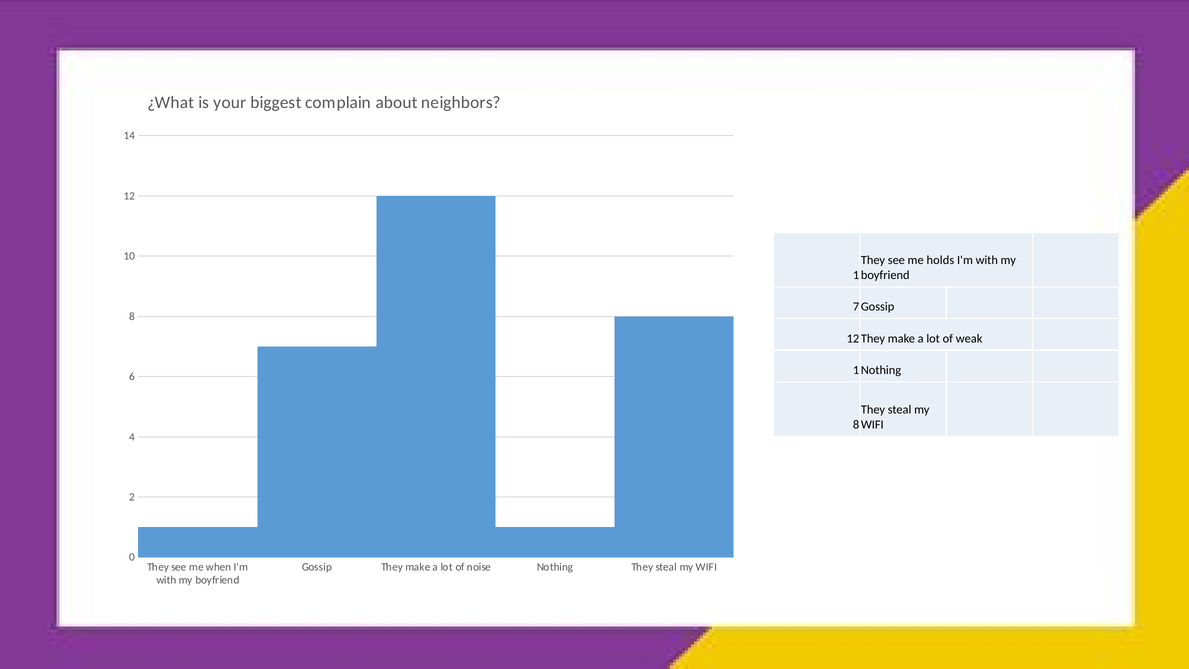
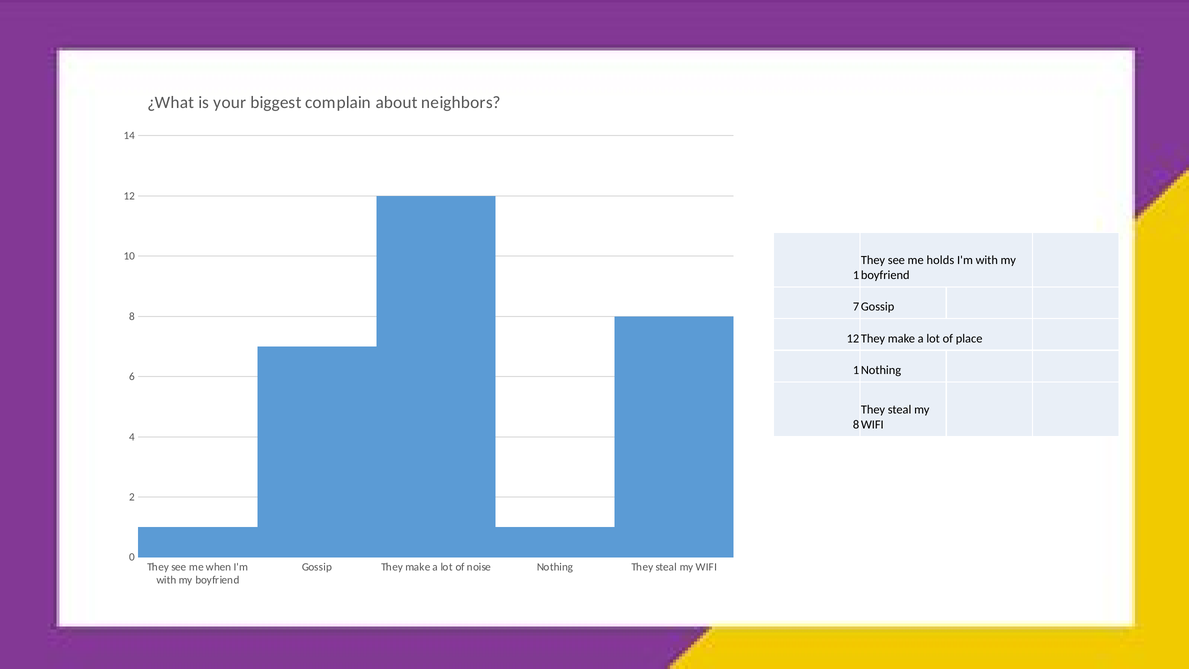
weak: weak -> place (969, 338)
